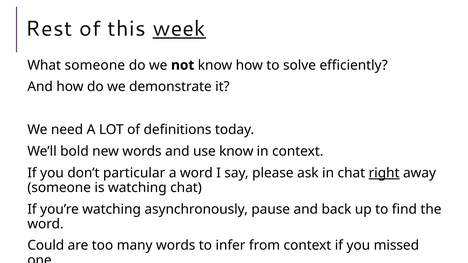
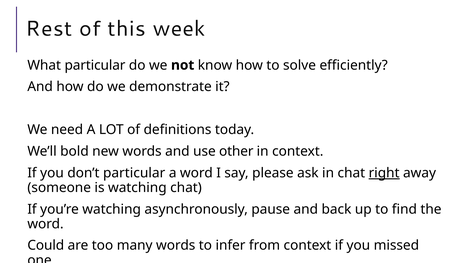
week underline: present -> none (179, 29)
What someone: someone -> particular (95, 65)
use know: know -> other (236, 152)
